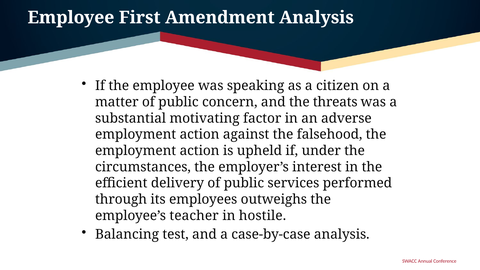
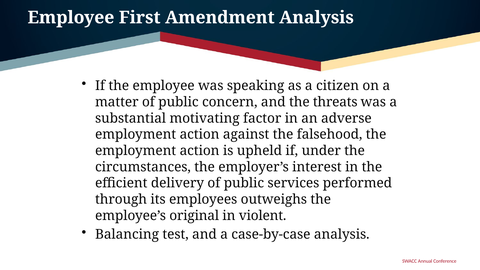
teacher: teacher -> original (194, 216)
hostile: hostile -> violent (263, 216)
